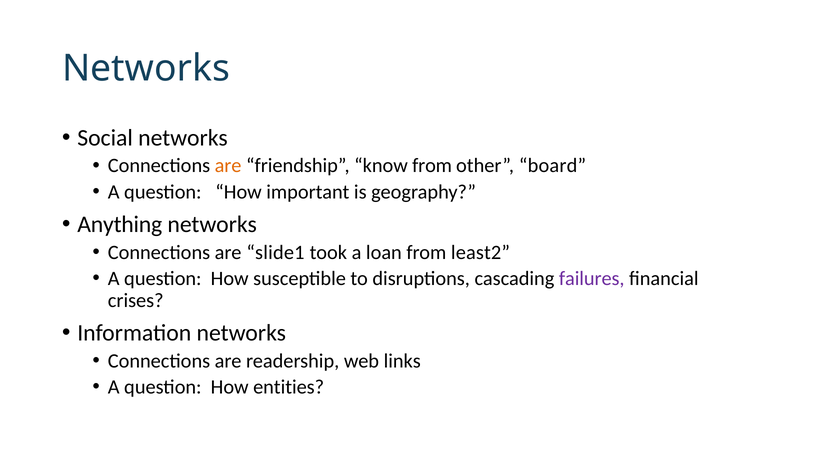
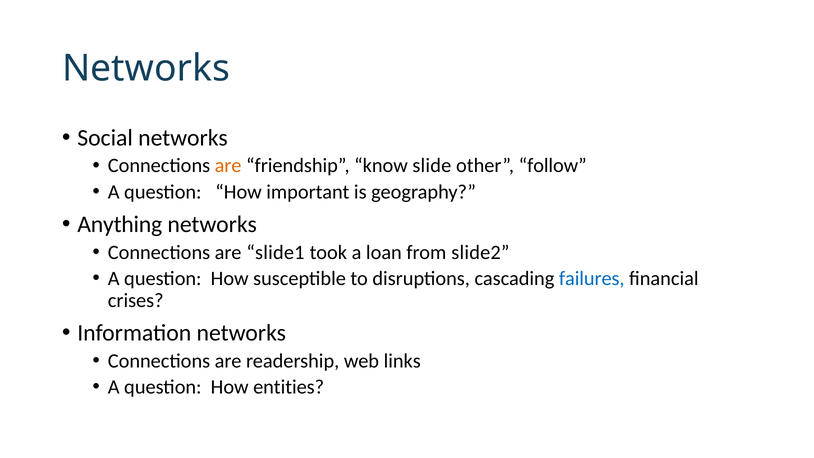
know from: from -> slide (432, 166)
board: board -> follow (553, 166)
least2: least2 -> slide2 (480, 252)
failures colour: purple -> blue (592, 278)
